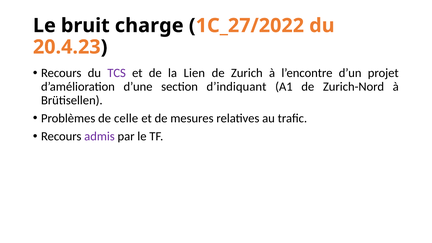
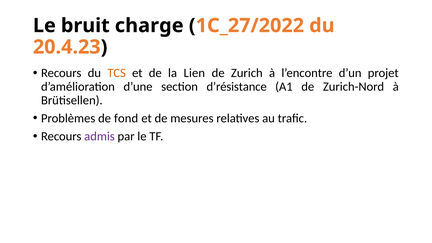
TCS colour: purple -> orange (117, 73)
d’indiquant: d’indiquant -> d’résistance (237, 87)
celle: celle -> fond (126, 118)
